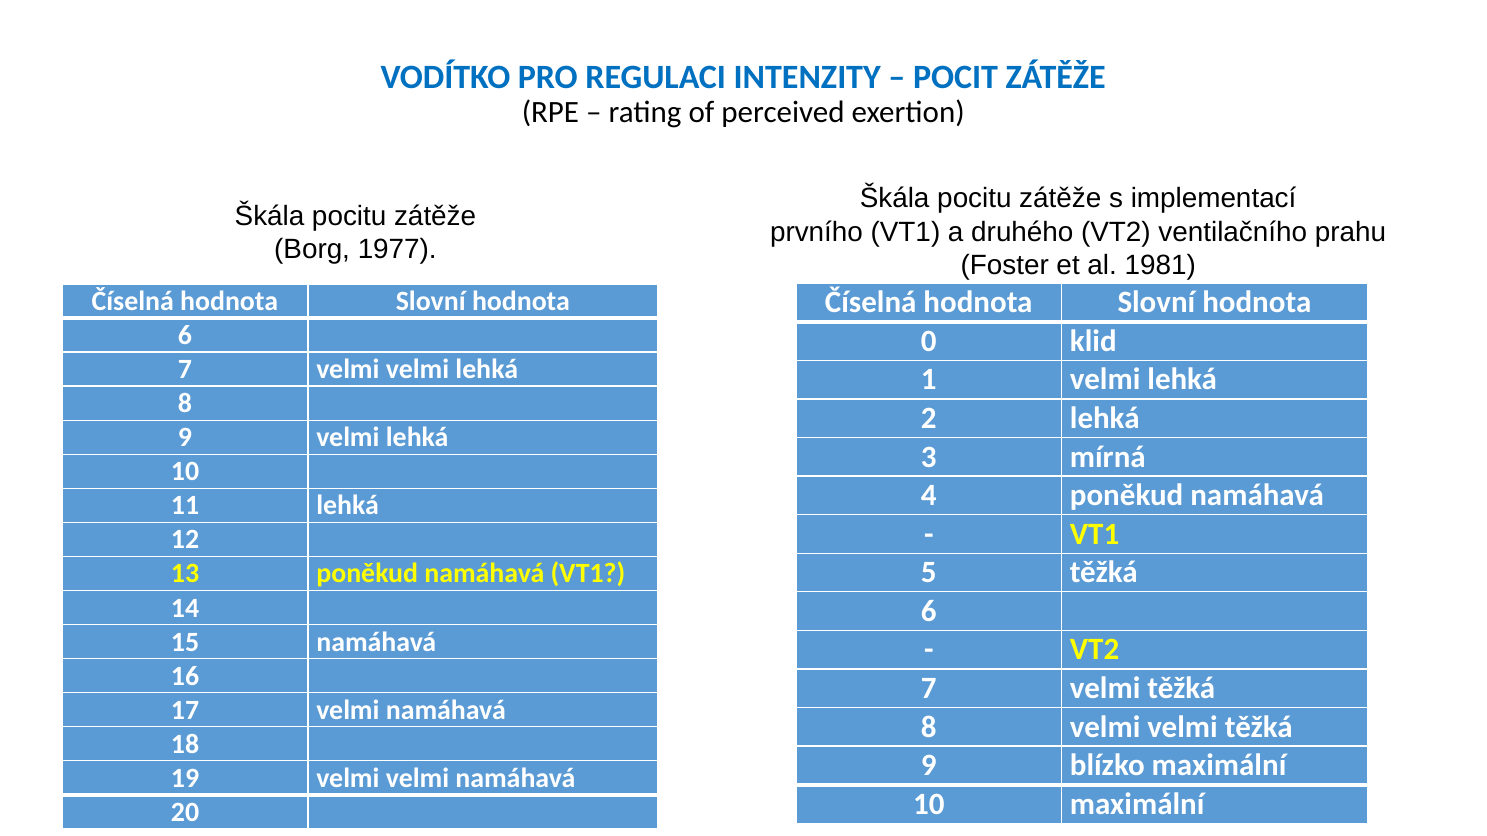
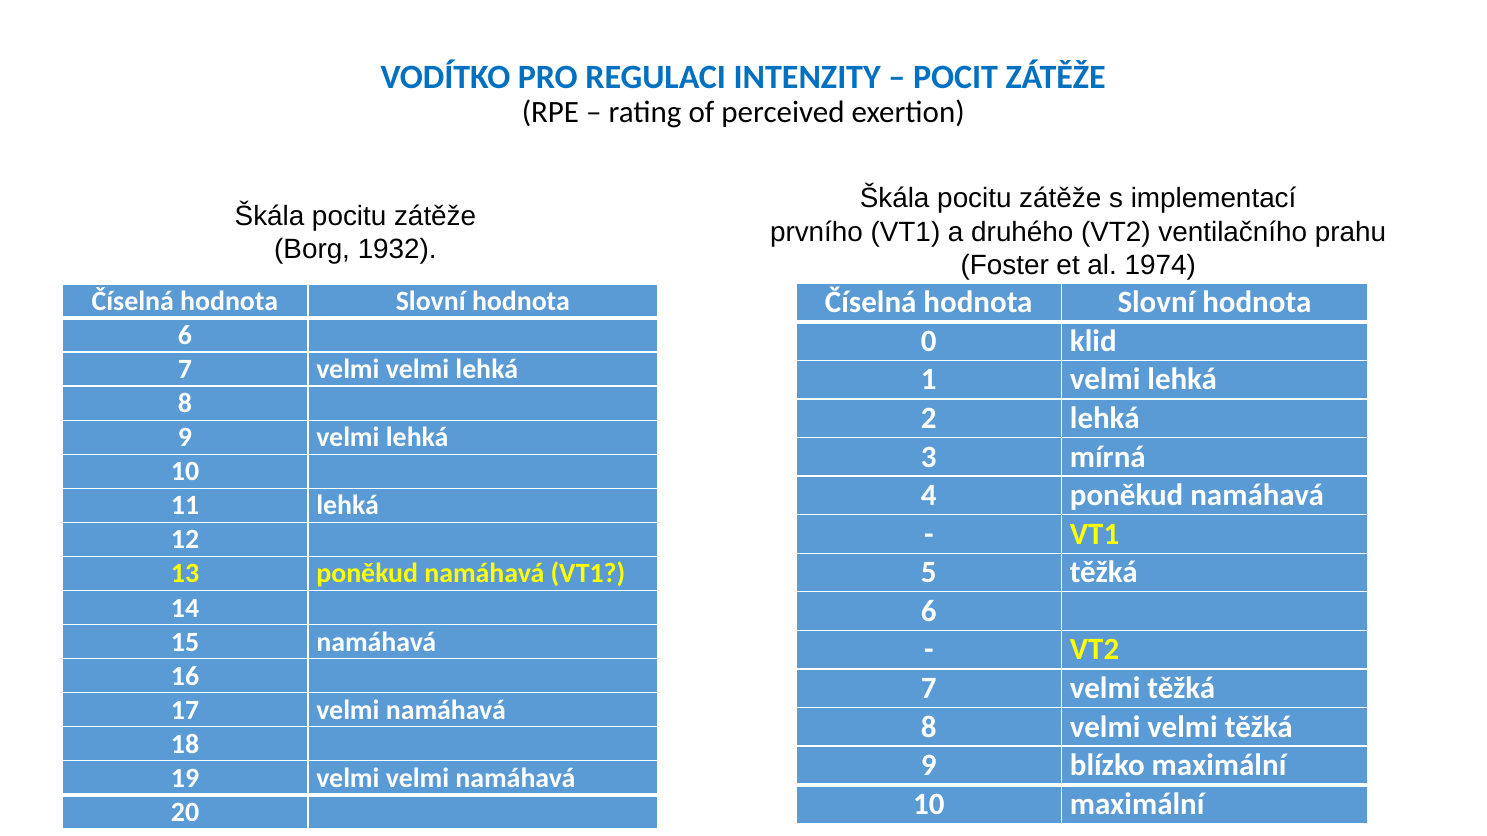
1977: 1977 -> 1932 (397, 250)
1981: 1981 -> 1974 (1160, 266)
